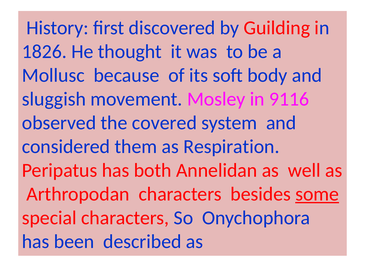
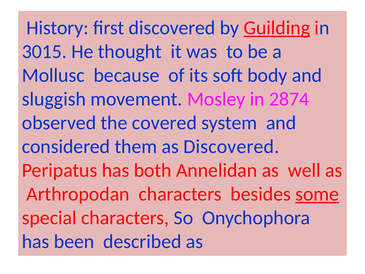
Guilding underline: none -> present (277, 28)
1826: 1826 -> 3015 (44, 52)
9116: 9116 -> 2874 (289, 99)
as Respiration: Respiration -> Discovered (231, 146)
